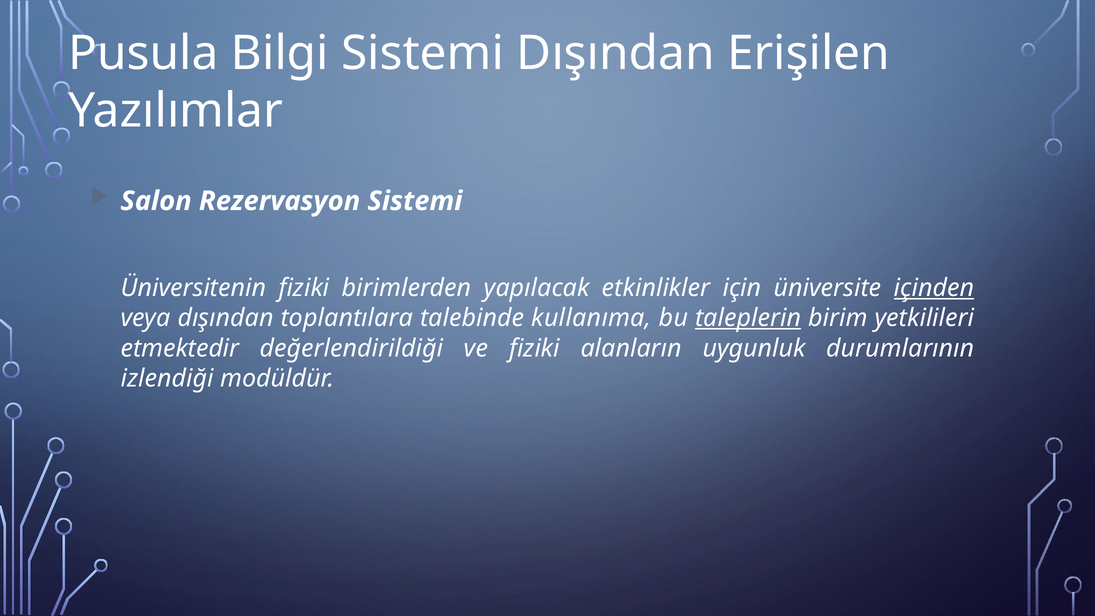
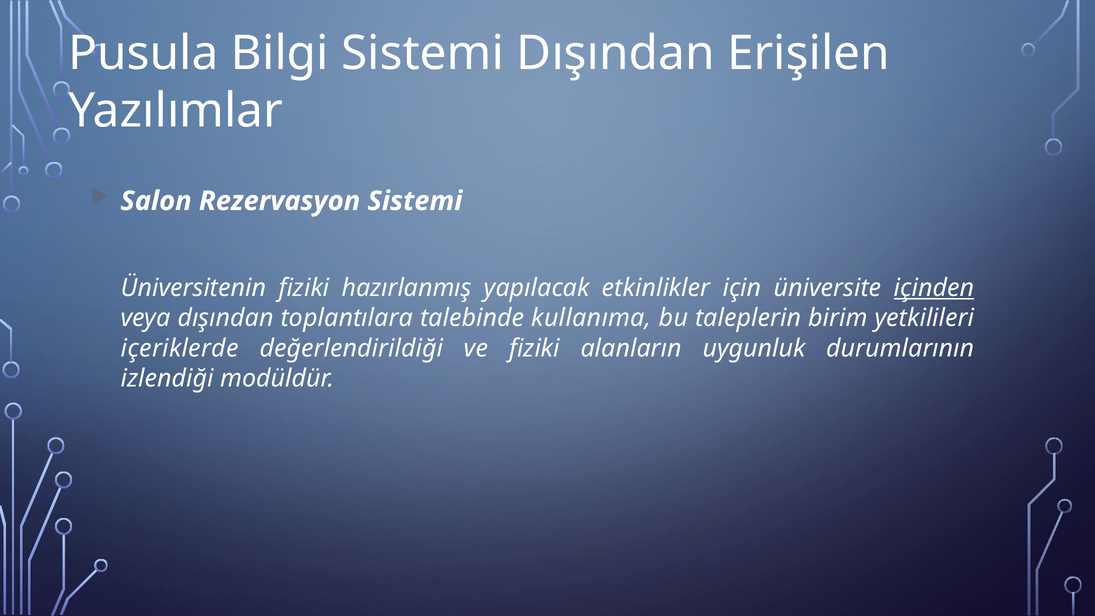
birimlerden: birimlerden -> hazırlanmış (407, 288)
taleplerin underline: present -> none (748, 318)
etmektedir: etmektedir -> içeriklerde (180, 348)
